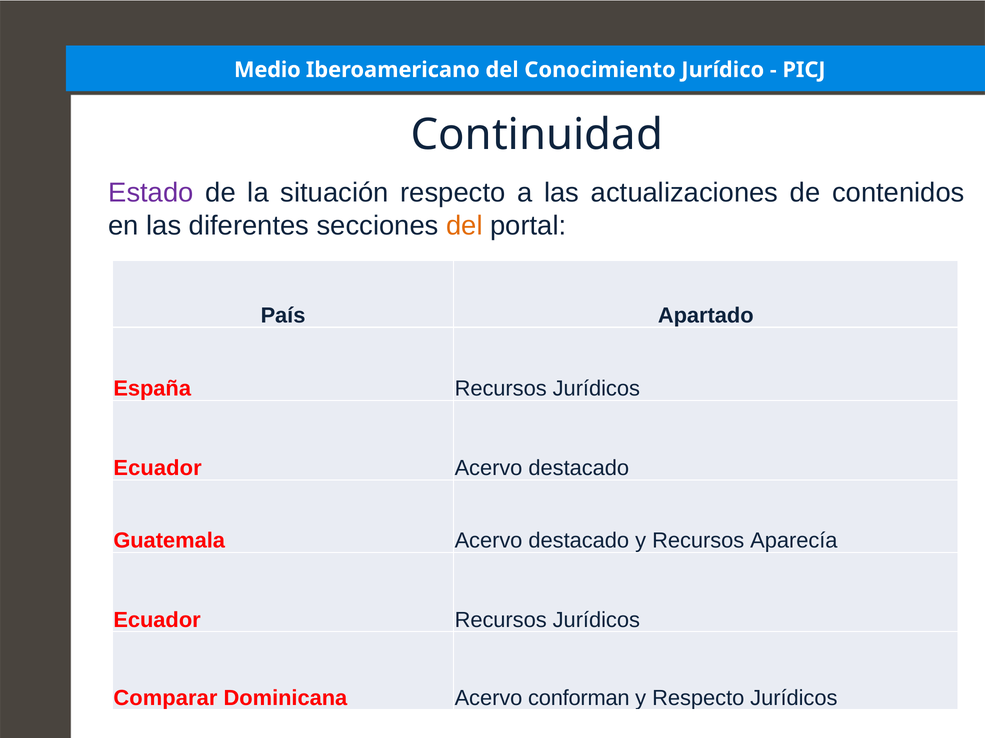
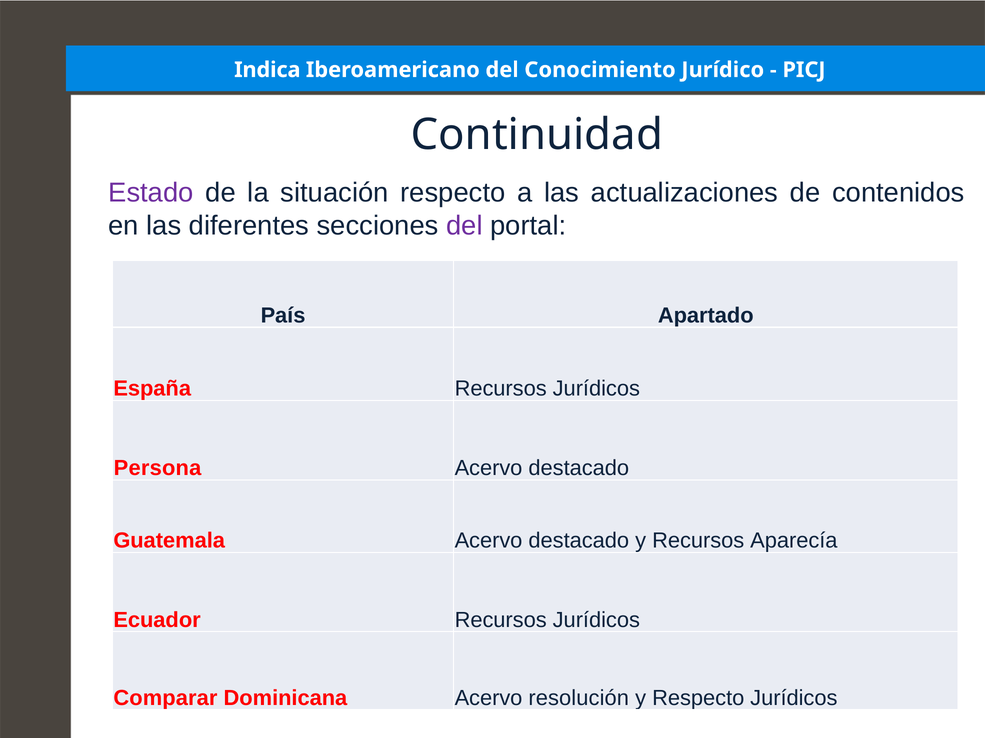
Medio: Medio -> Indica (267, 70)
del colour: orange -> purple (464, 226)
Ecuador: Ecuador -> Persona (158, 469)
conforman: conforman -> resolución (579, 699)
